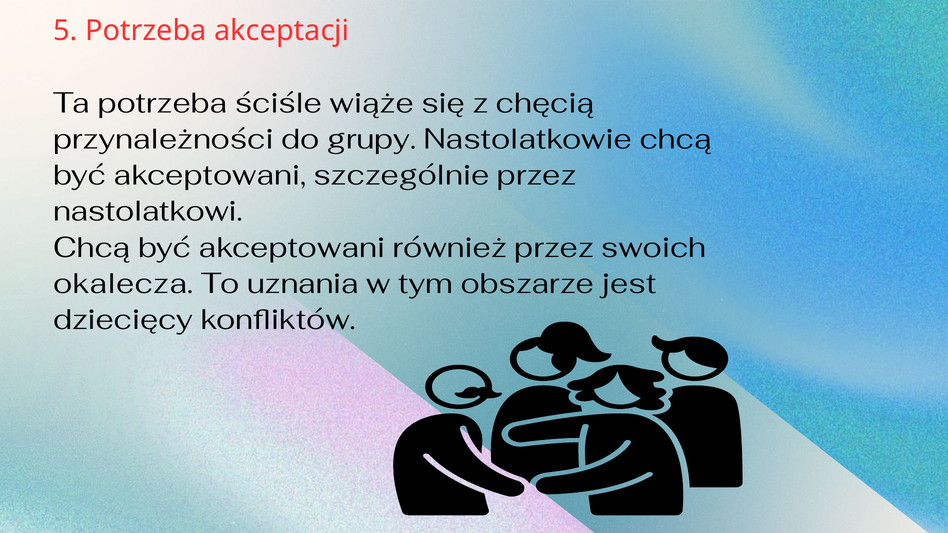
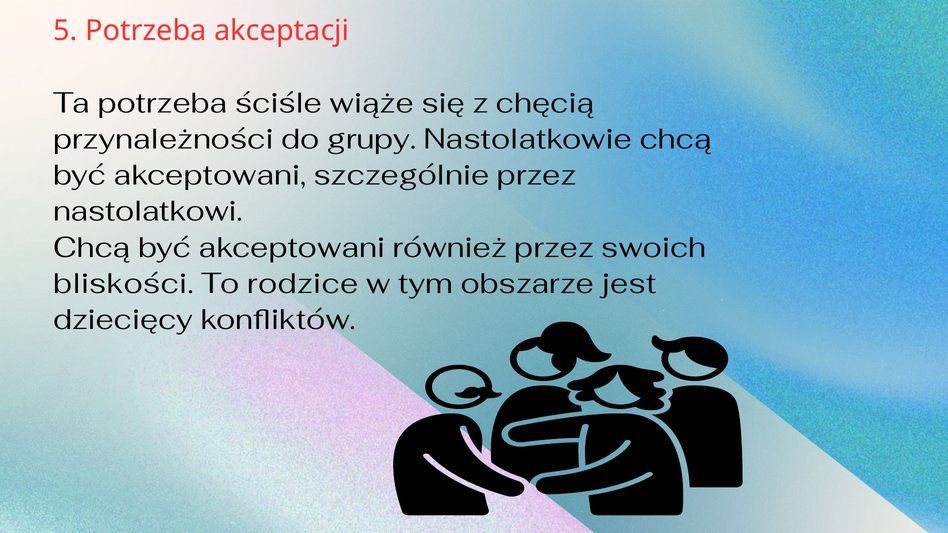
okalecza: okalecza -> bliskości (123, 284)
uznania: uznania -> rodzice (303, 284)
